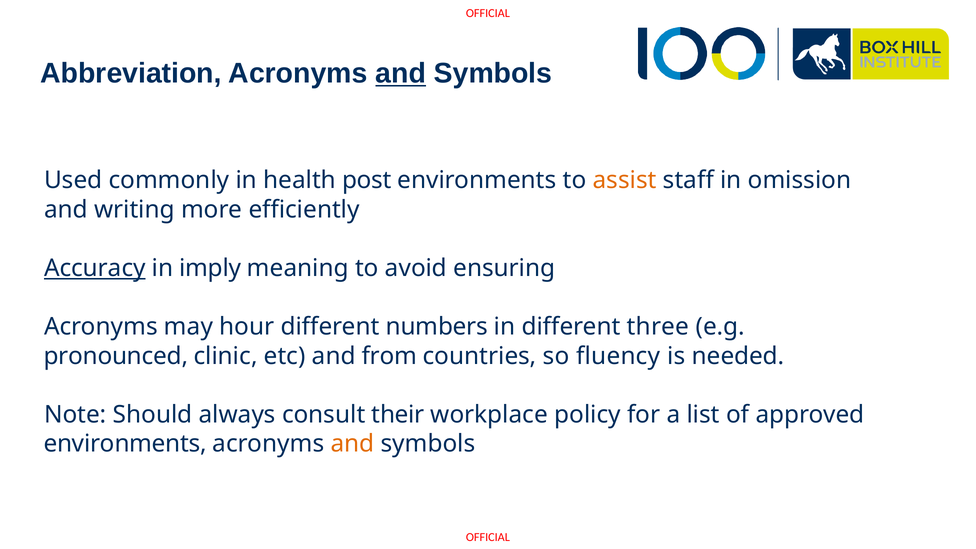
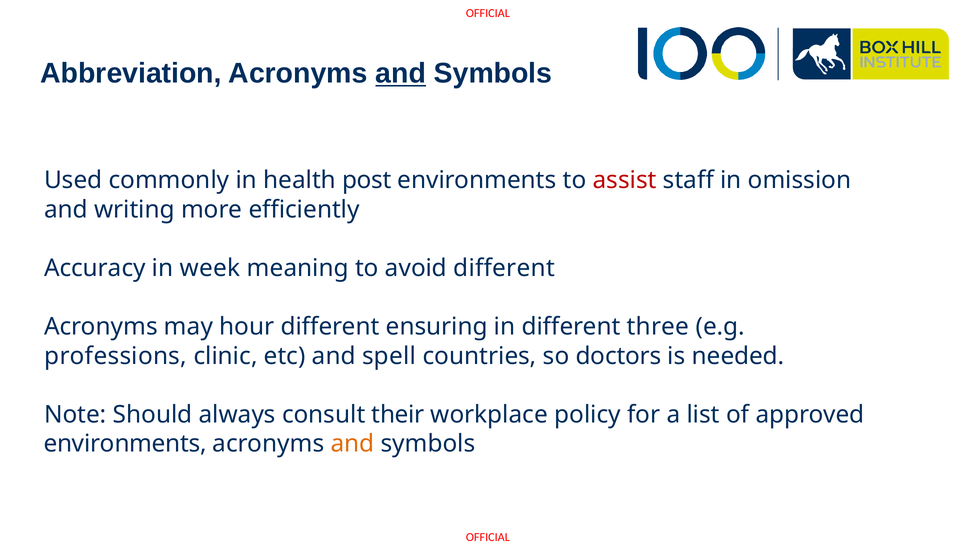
assist colour: orange -> red (625, 180)
Accuracy underline: present -> none (95, 268)
imply: imply -> week (210, 268)
avoid ensuring: ensuring -> different (504, 268)
numbers: numbers -> ensuring (437, 327)
pronounced: pronounced -> professions (116, 356)
from: from -> spell (389, 356)
fluency: fluency -> doctors (618, 356)
